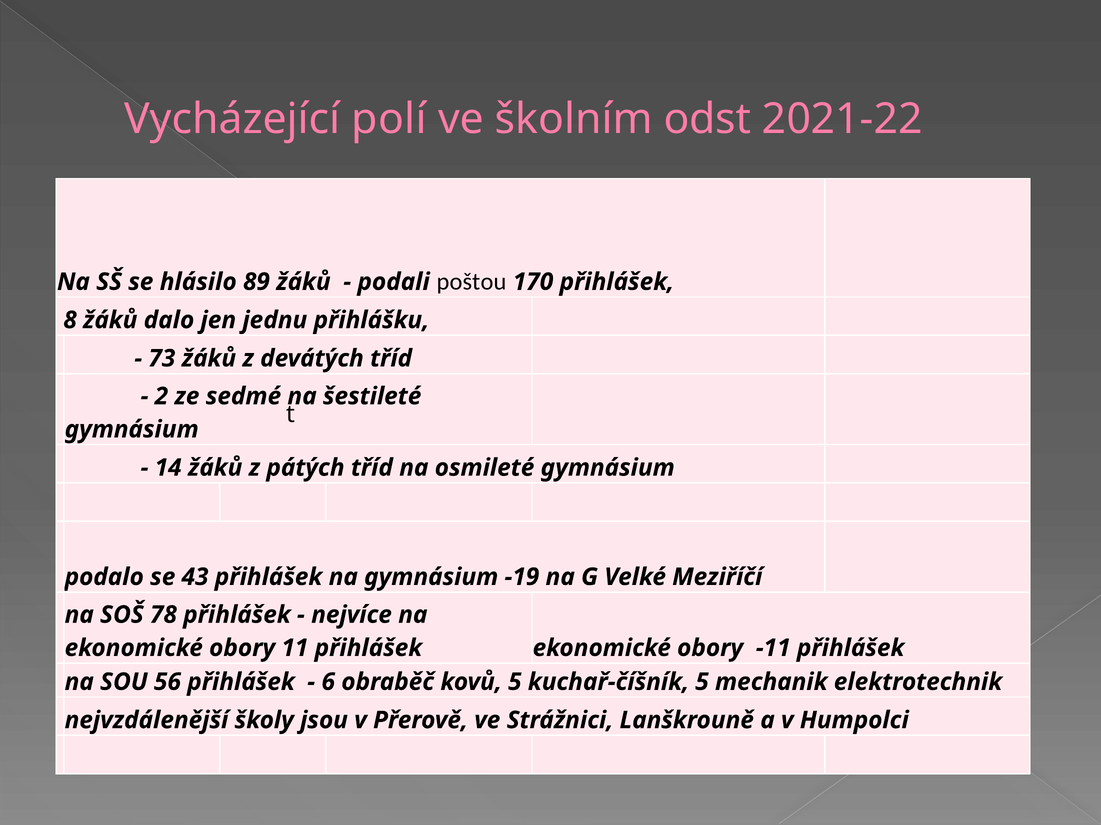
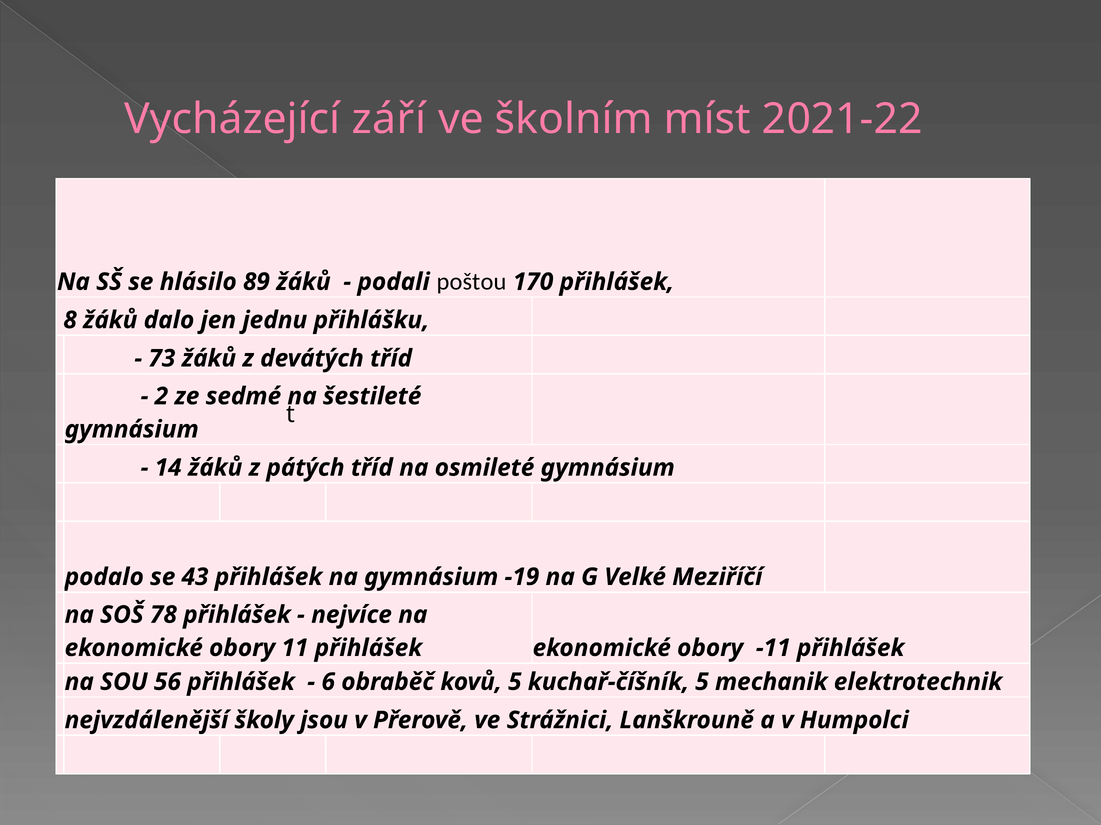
polí: polí -> září (389, 119)
odst: odst -> míst (707, 119)
